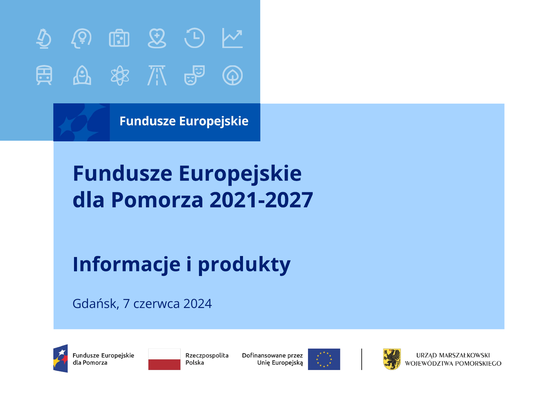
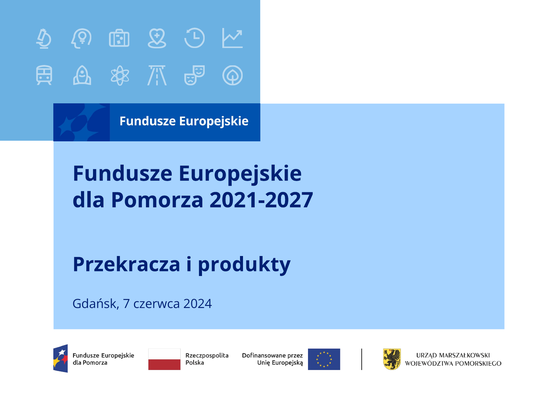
Informacje: Informacje -> Przekracza (127, 264)
